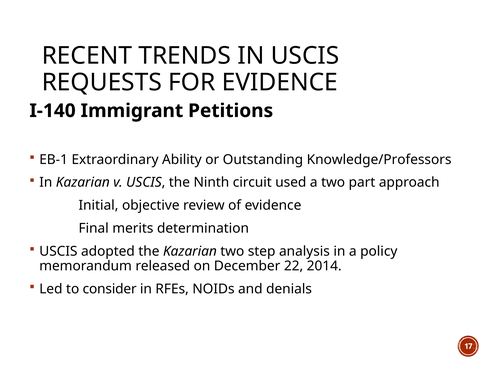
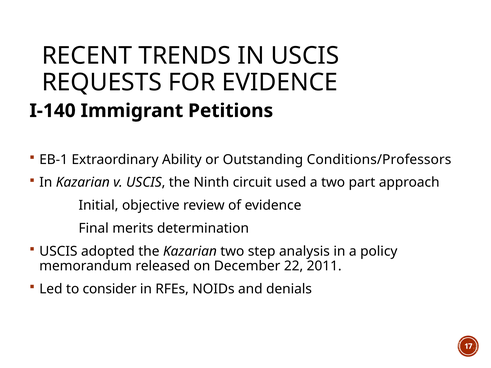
Knowledge/Professors: Knowledge/Professors -> Conditions/Professors (379, 160)
2014: 2014 -> 2011 (324, 266)
